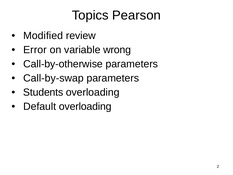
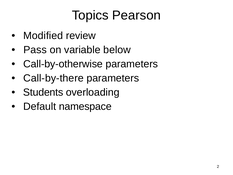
Error: Error -> Pass (35, 50)
wrong: wrong -> below (117, 50)
Call-by-swap: Call-by-swap -> Call-by-there (53, 78)
Default overloading: overloading -> namespace (85, 106)
